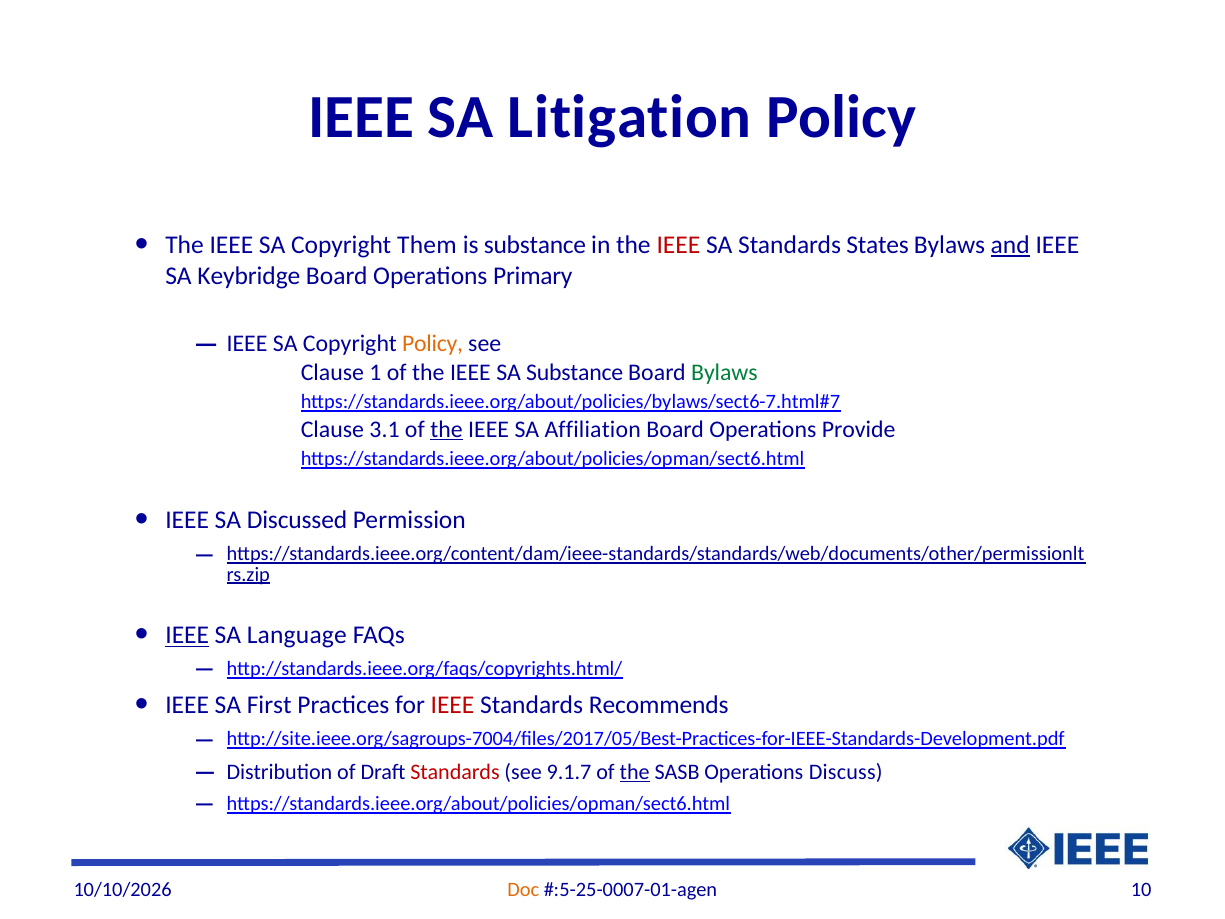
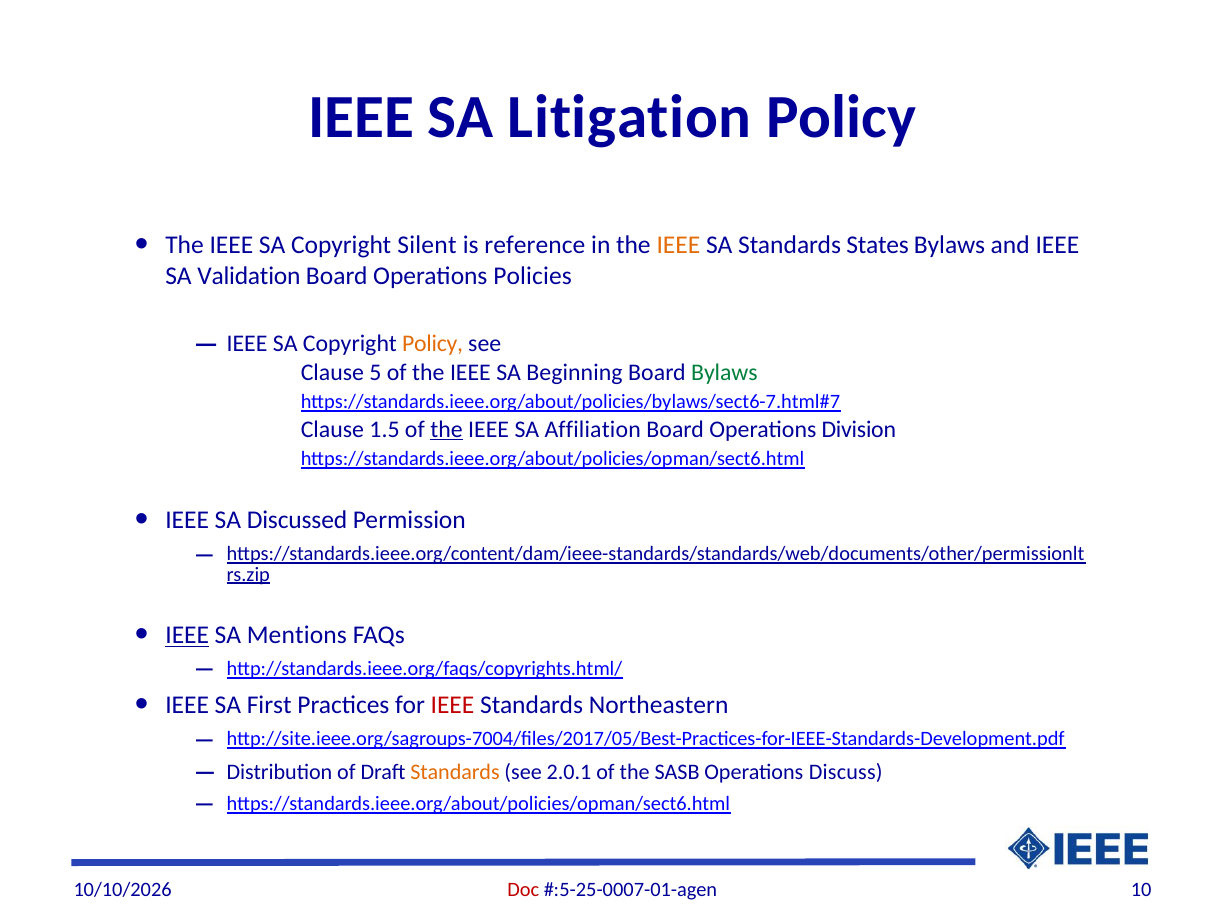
Them: Them -> Silent (427, 245)
is substance: substance -> reference (535, 245)
IEEE colour: red -> orange (678, 245)
and underline: present -> none (1010, 245)
Keybridge: Keybridge -> Validation (249, 276)
Primary: Primary -> Policies (533, 276)
1: 1 -> 5 (376, 372)
SA Substance: Substance -> Beginning (575, 372)
3.1: 3.1 -> 1.5 (385, 429)
Provide: Provide -> Division (859, 429)
Language: Language -> Mentions (297, 635)
Recommends: Recommends -> Northeastern (659, 705)
Standards colour: red -> orange (455, 772)
9.1.7: 9.1.7 -> 2.0.1 (569, 772)
the underline: present -> none (635, 772)
Doc colour: orange -> red (523, 890)
